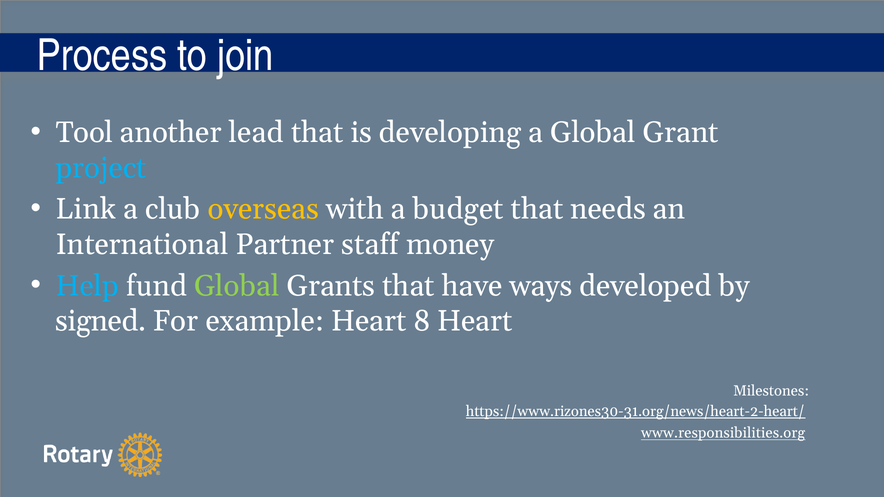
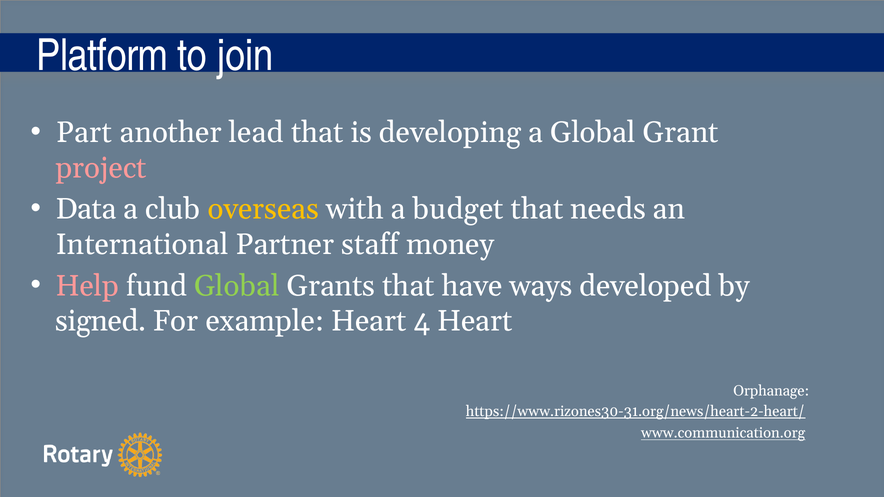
Process: Process -> Platform (102, 56)
Tool: Tool -> Part (84, 133)
project colour: light blue -> pink (101, 168)
Link: Link -> Data (86, 209)
Help colour: light blue -> pink (87, 286)
8: 8 -> 4 (422, 321)
Milestones: Milestones -> Orphanage (771, 391)
www.responsibilities.org: www.responsibilities.org -> www.communication.org (723, 433)
